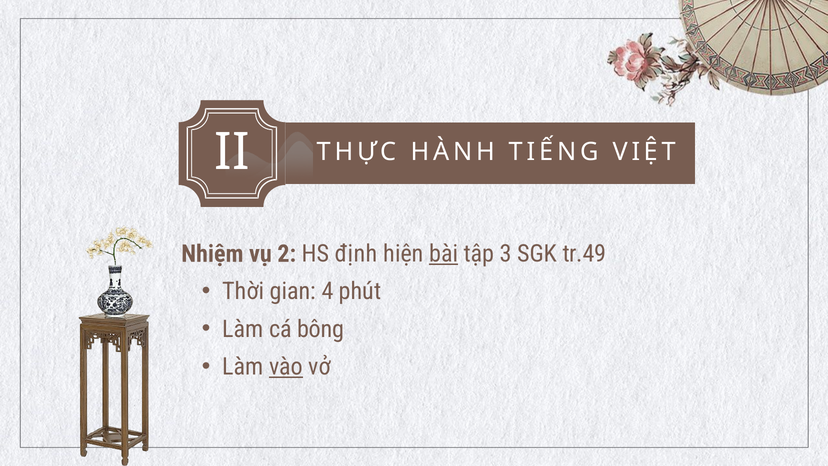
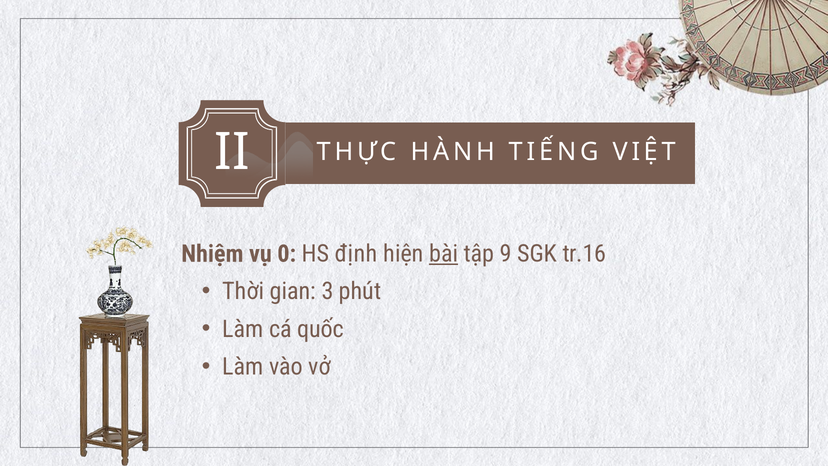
2: 2 -> 0 (287, 254)
3: 3 -> 9 (506, 254)
tr.49: tr.49 -> tr.16 (584, 254)
4: 4 -> 3 (328, 291)
bông: bông -> quốc (321, 329)
vào underline: present -> none (286, 367)
